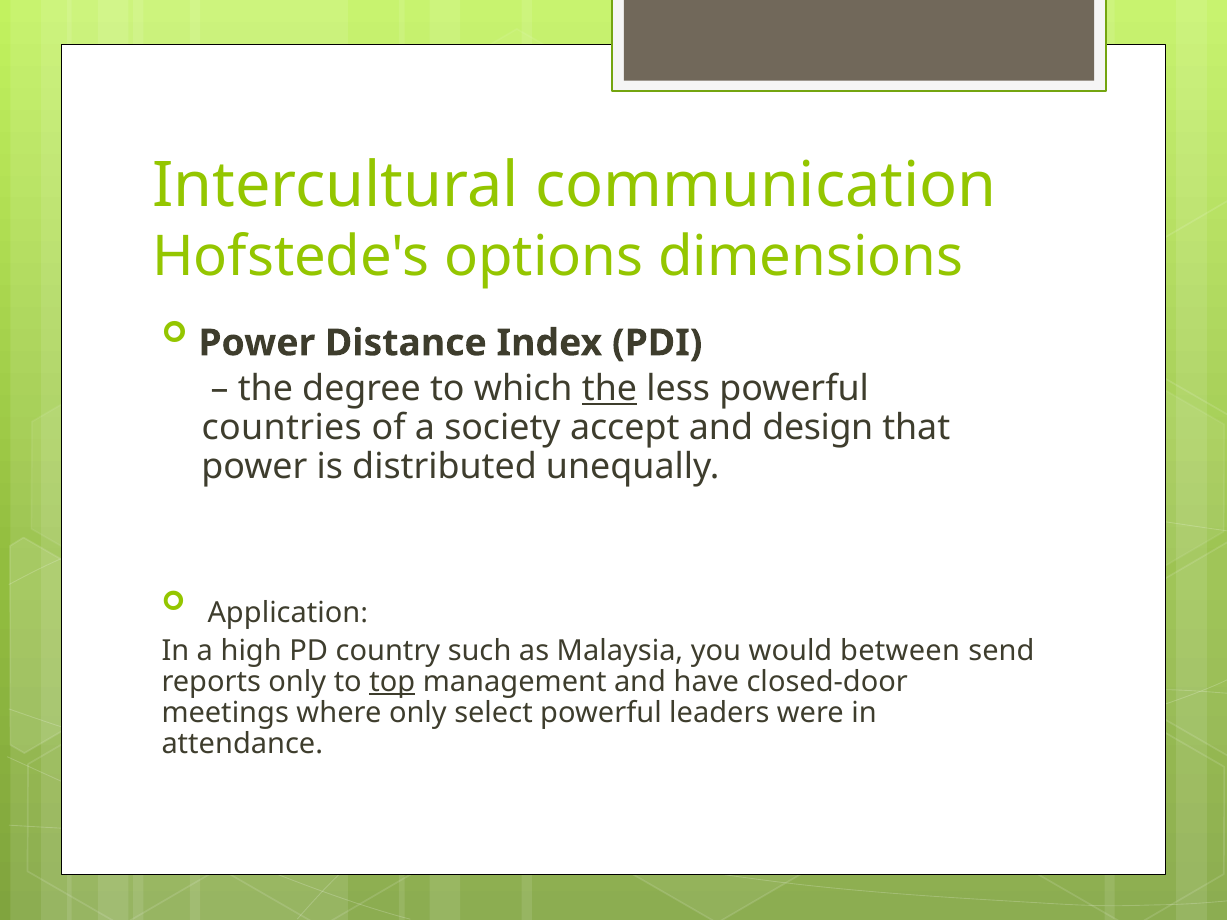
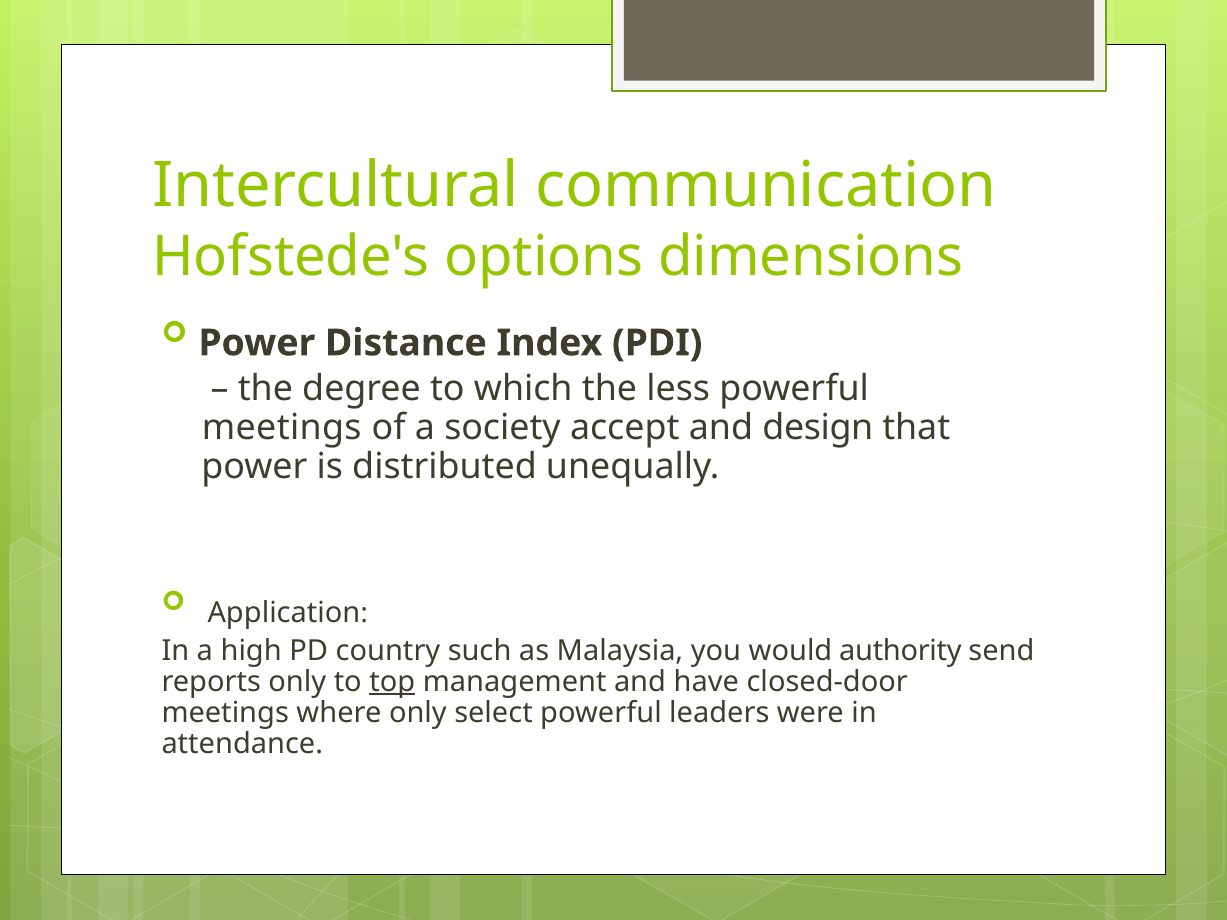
the underline: present -> none (610, 389)
countries: countries -> meetings (282, 428)
between: between -> authority (900, 651)
